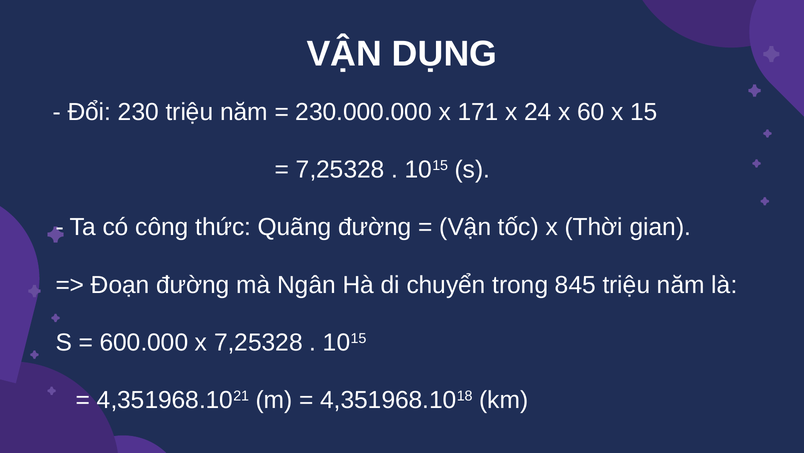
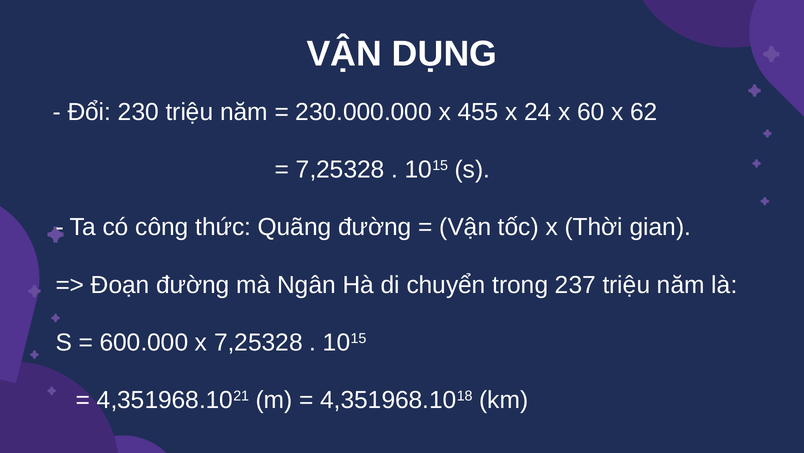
171: 171 -> 455 (478, 112)
15: 15 -> 62 (644, 112)
845: 845 -> 237 (575, 284)
